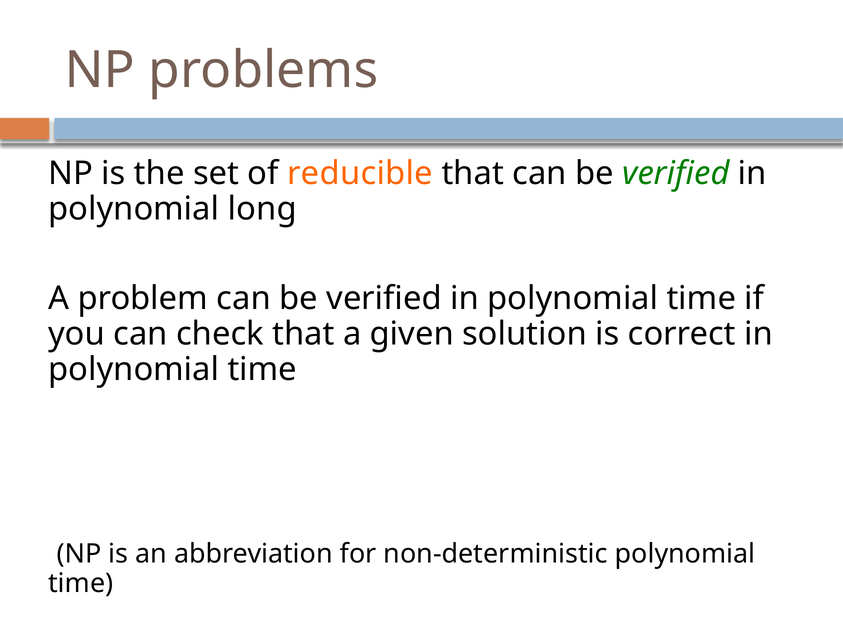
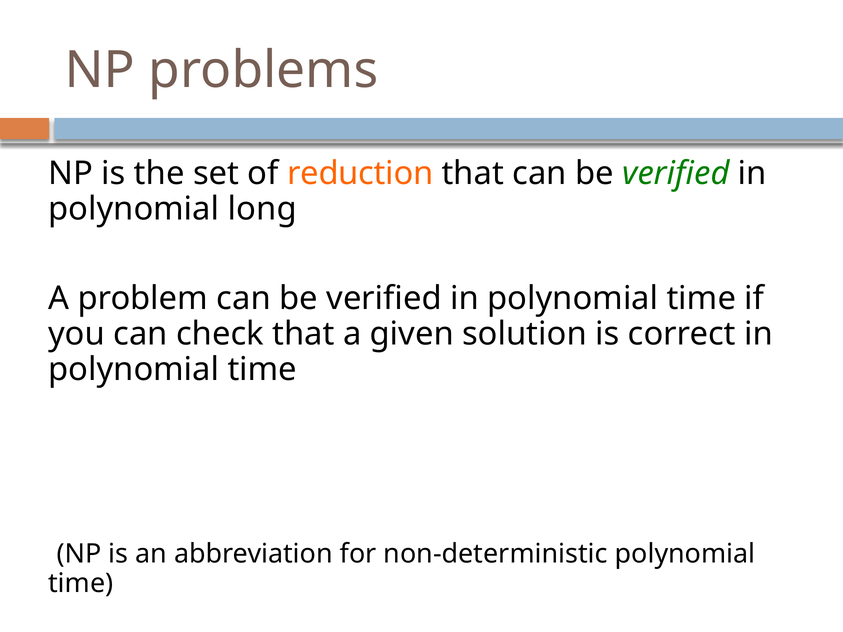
reducible: reducible -> reduction (360, 174)
